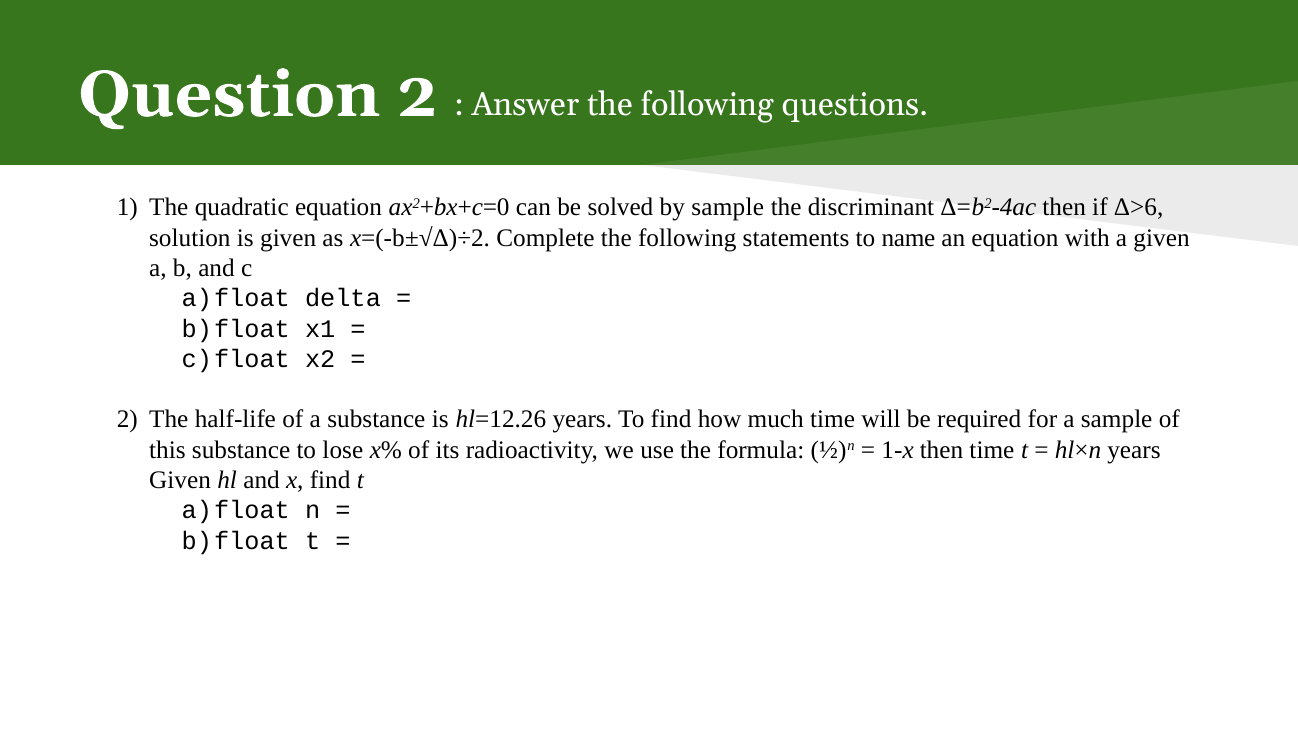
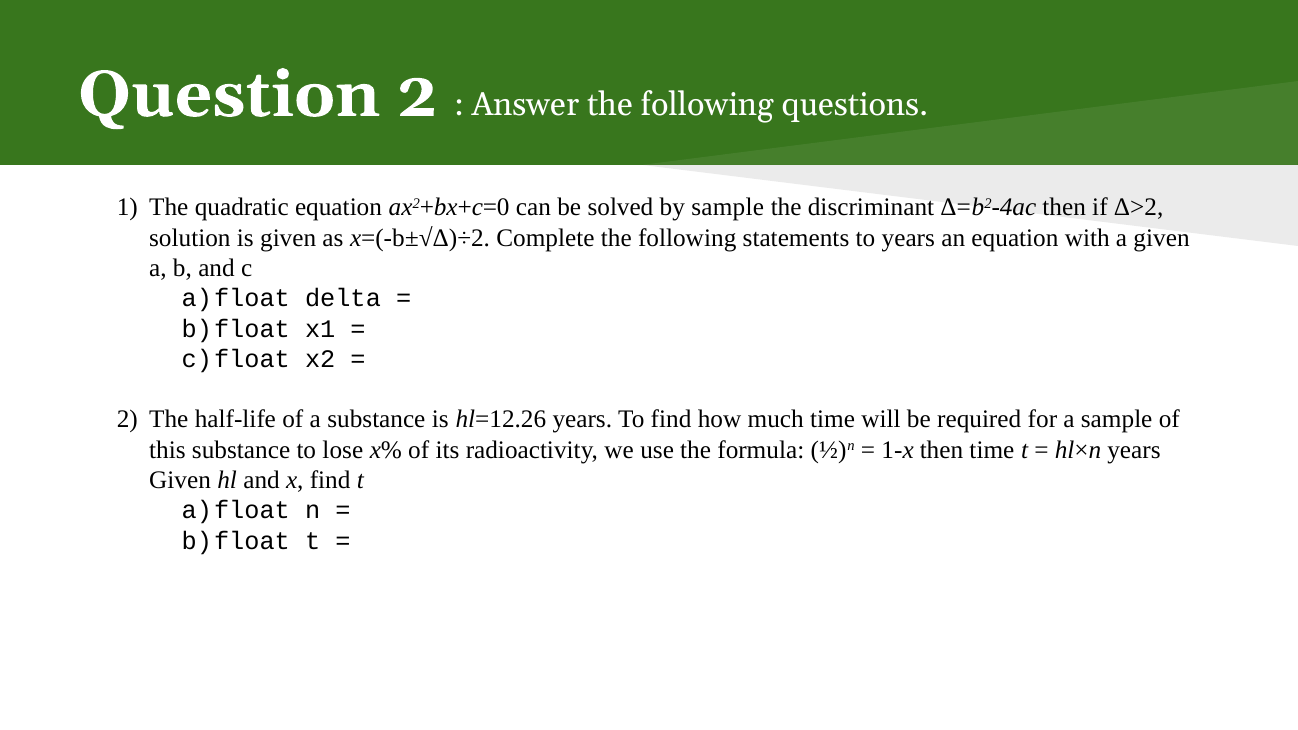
Δ>6: Δ>6 -> Δ>2 (1139, 208)
to name: name -> years (908, 238)
